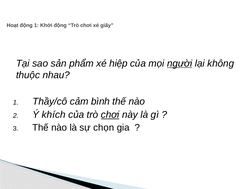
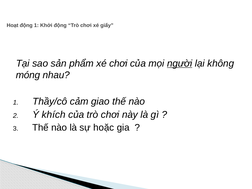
xé hiệp: hiệp -> chơi (118, 63)
thuộc: thuộc -> móng (28, 75)
bình: bình -> giao (100, 101)
chơi underline: present -> none (110, 115)
chọn: chọn -> hoặc (104, 128)
